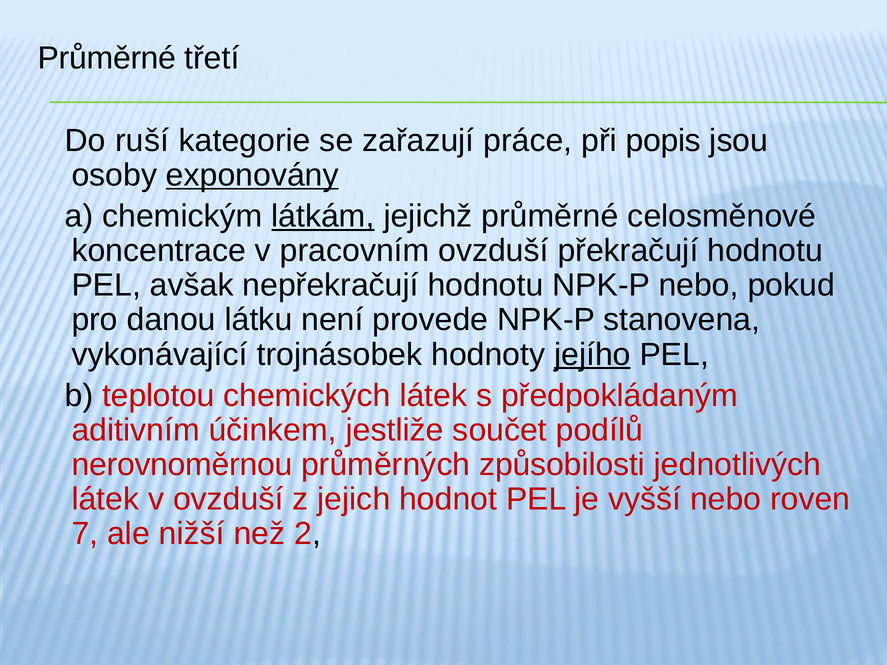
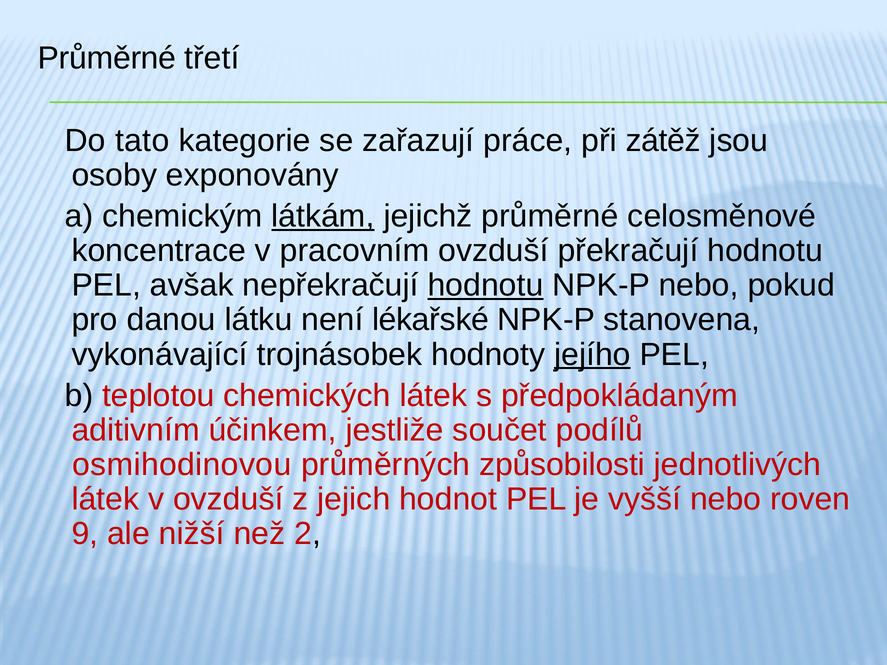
ruší: ruší -> tato (142, 141)
popis: popis -> zátěž (663, 141)
exponovány underline: present -> none (252, 175)
hodnotu underline: none -> present (486, 285)
provede: provede -> lékařské (431, 320)
nerovnoměrnou: nerovnoměrnou -> osmihodinovou (182, 465)
7: 7 -> 9 (85, 534)
